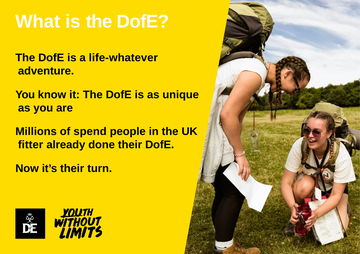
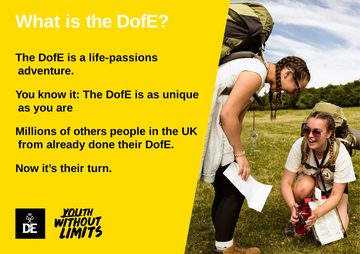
life-whatever: life-whatever -> life-passions (123, 58)
spend: spend -> others (90, 132)
ﬁtter: ﬁtter -> from (31, 145)
